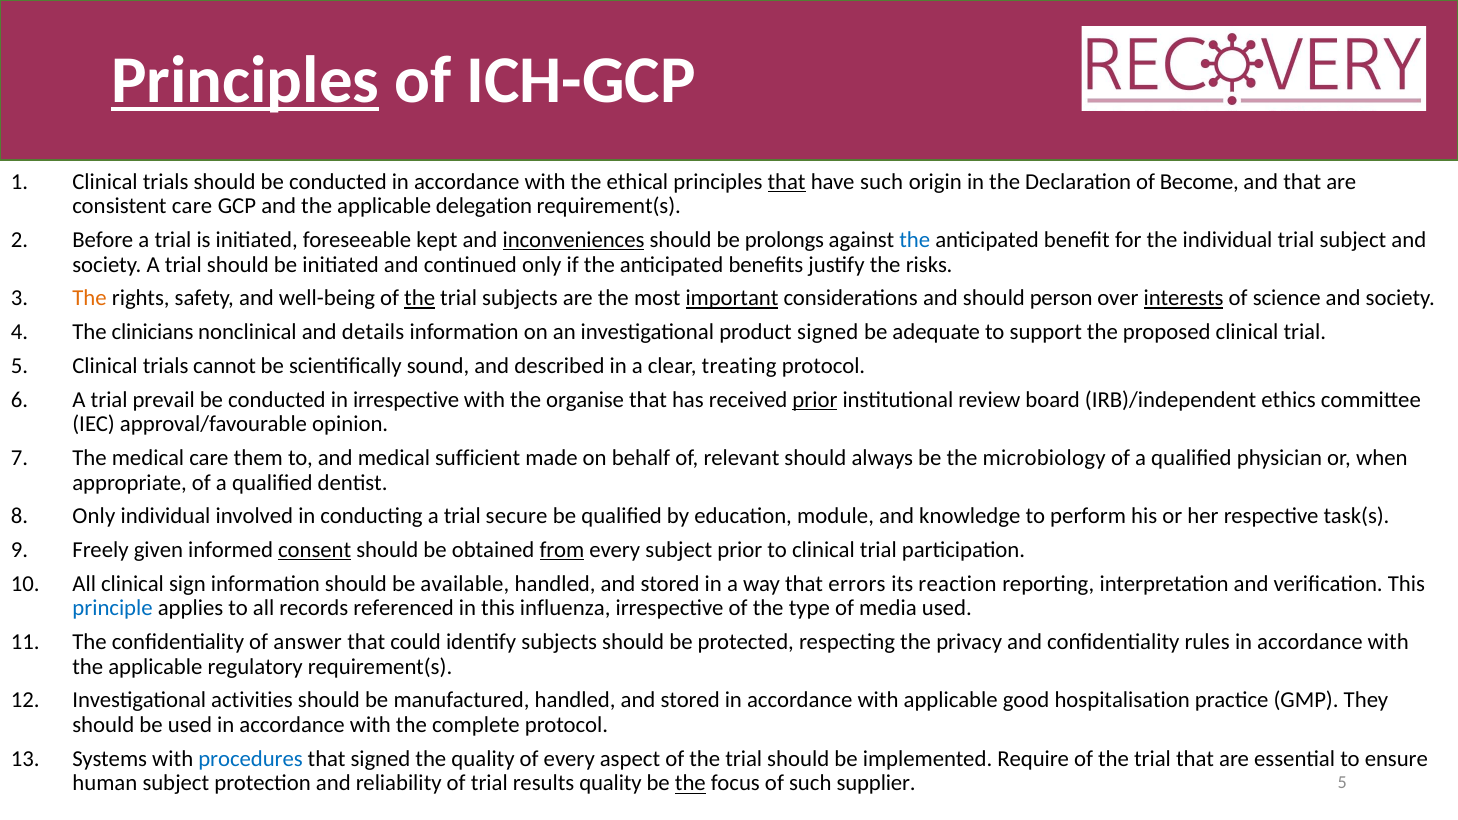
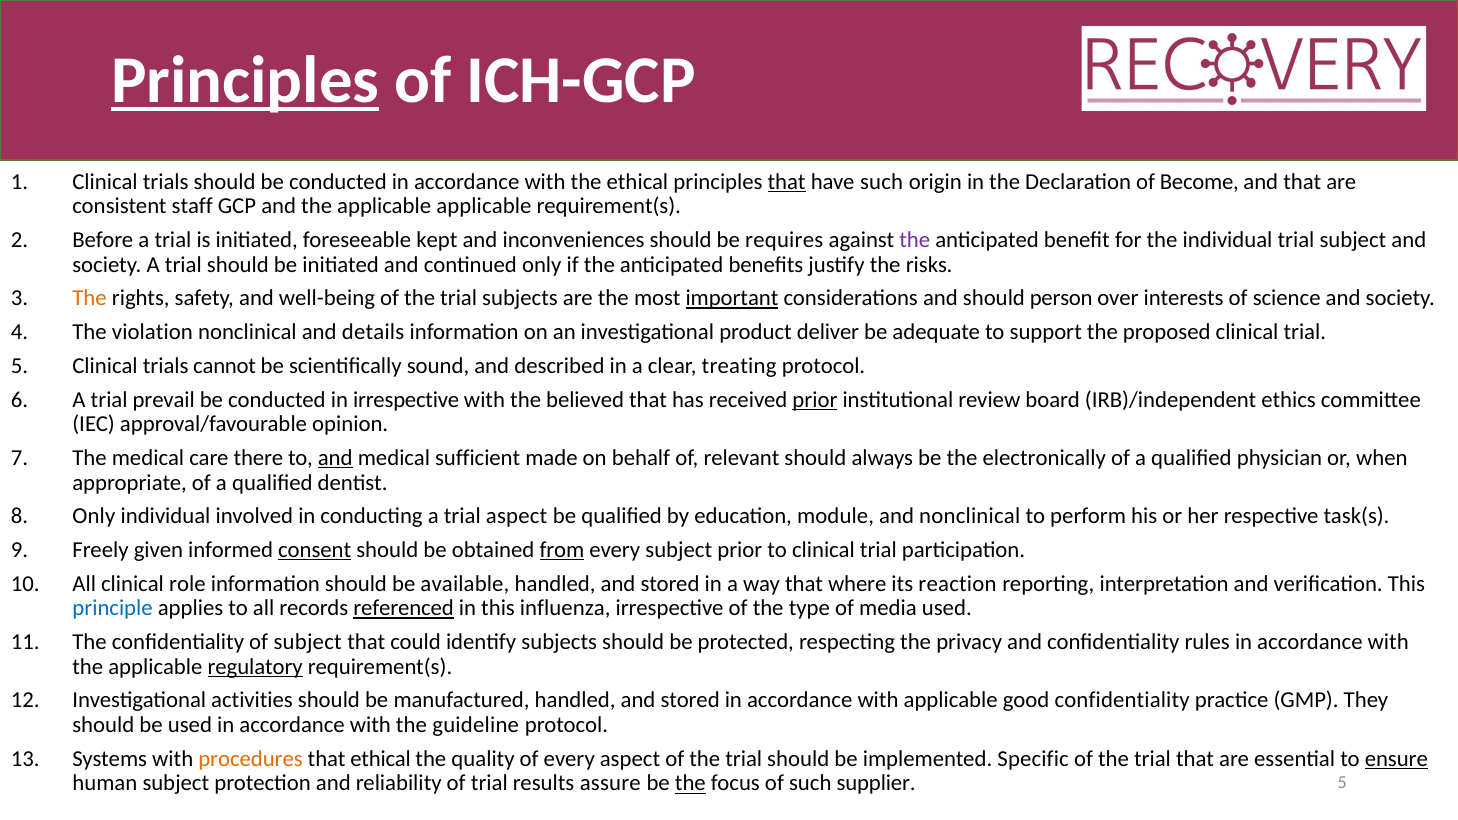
consistent care: care -> staff (192, 206)
applicable delegation: delegation -> applicable (484, 206)
inconveniences underline: present -> none (574, 240)
prolongs: prolongs -> requires (784, 240)
the colour: blue -> purple (915, 240)
the underline: present -> none (420, 298)
interests underline: present -> none (1184, 298)
clinicians: clinicians -> violation (152, 332)
product signed: signed -> deliver (828, 332)
organise: organise -> believed (585, 400)
them: them -> there (258, 458)
and underline: none -> present (335, 458)
microbiology: microbiology -> electronically (1044, 458)
trial secure: secure -> aspect (517, 516)
and knowledge: knowledge -> nonclinical (970, 516)
sign: sign -> role (187, 584)
errors: errors -> where (857, 584)
referenced underline: none -> present (404, 608)
of answer: answer -> subject (308, 642)
regulatory underline: none -> present (255, 667)
good hospitalisation: hospitalisation -> confidentiality (1122, 701)
complete: complete -> guideline (476, 725)
procedures colour: blue -> orange (251, 759)
that signed: signed -> ethical (381, 759)
Require: Require -> Specific (1033, 759)
ensure underline: none -> present (1396, 759)
results quality: quality -> assure (610, 784)
